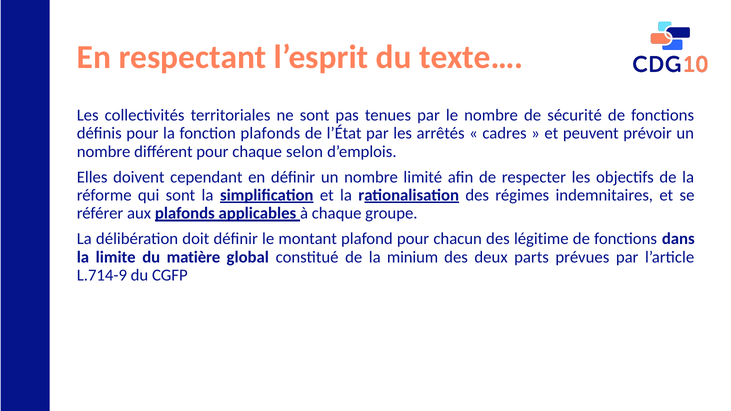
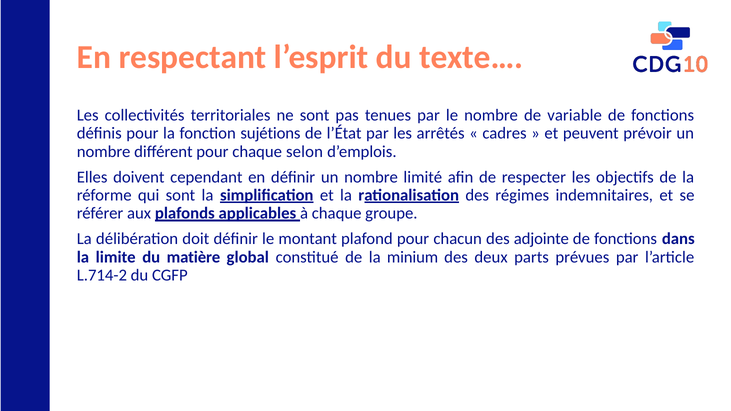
sécurité: sécurité -> variable (575, 115)
fonction plafonds: plafonds -> sujétions (270, 133)
légitime: légitime -> adjointe (541, 239)
L.714-9: L.714-9 -> L.714-2 (102, 275)
